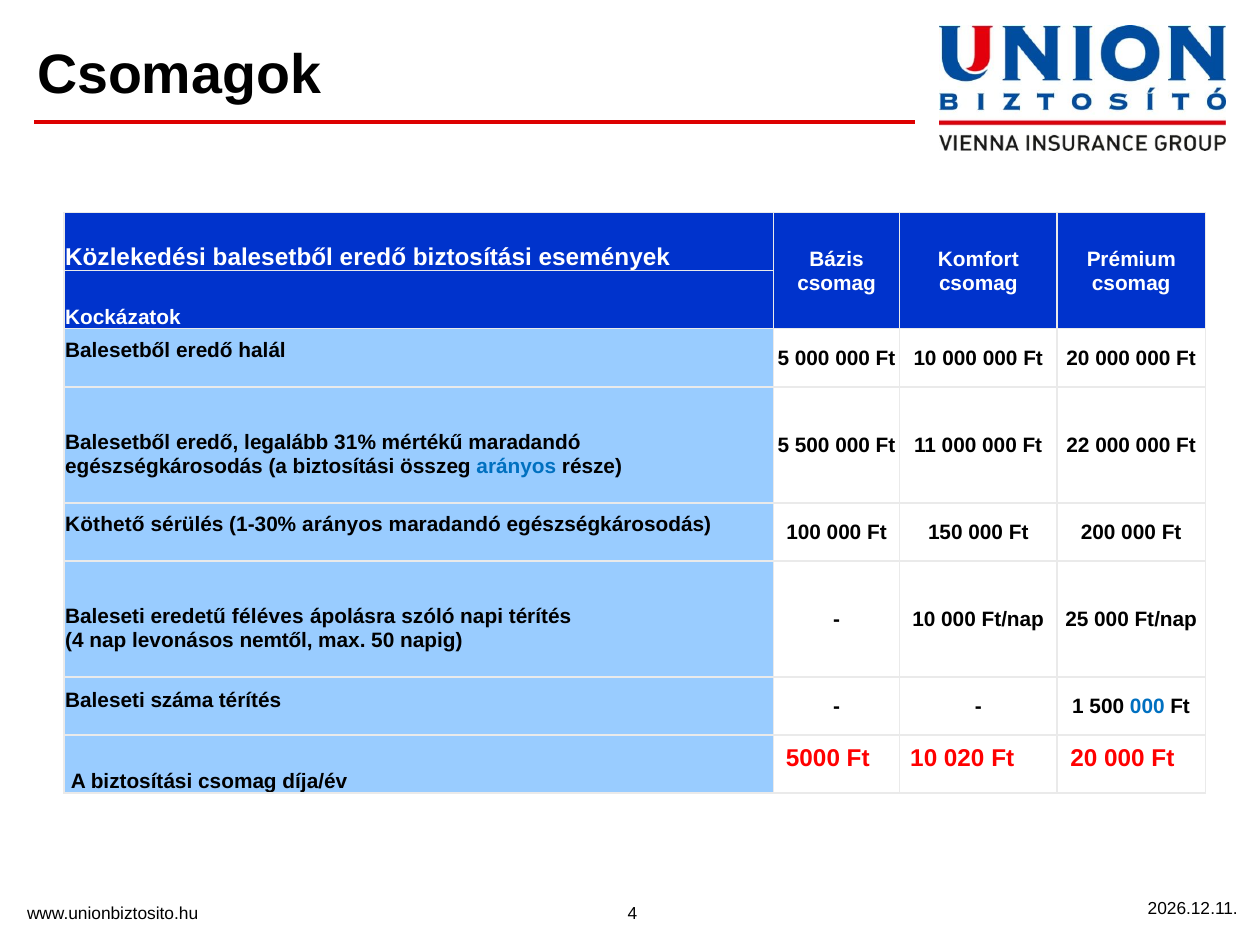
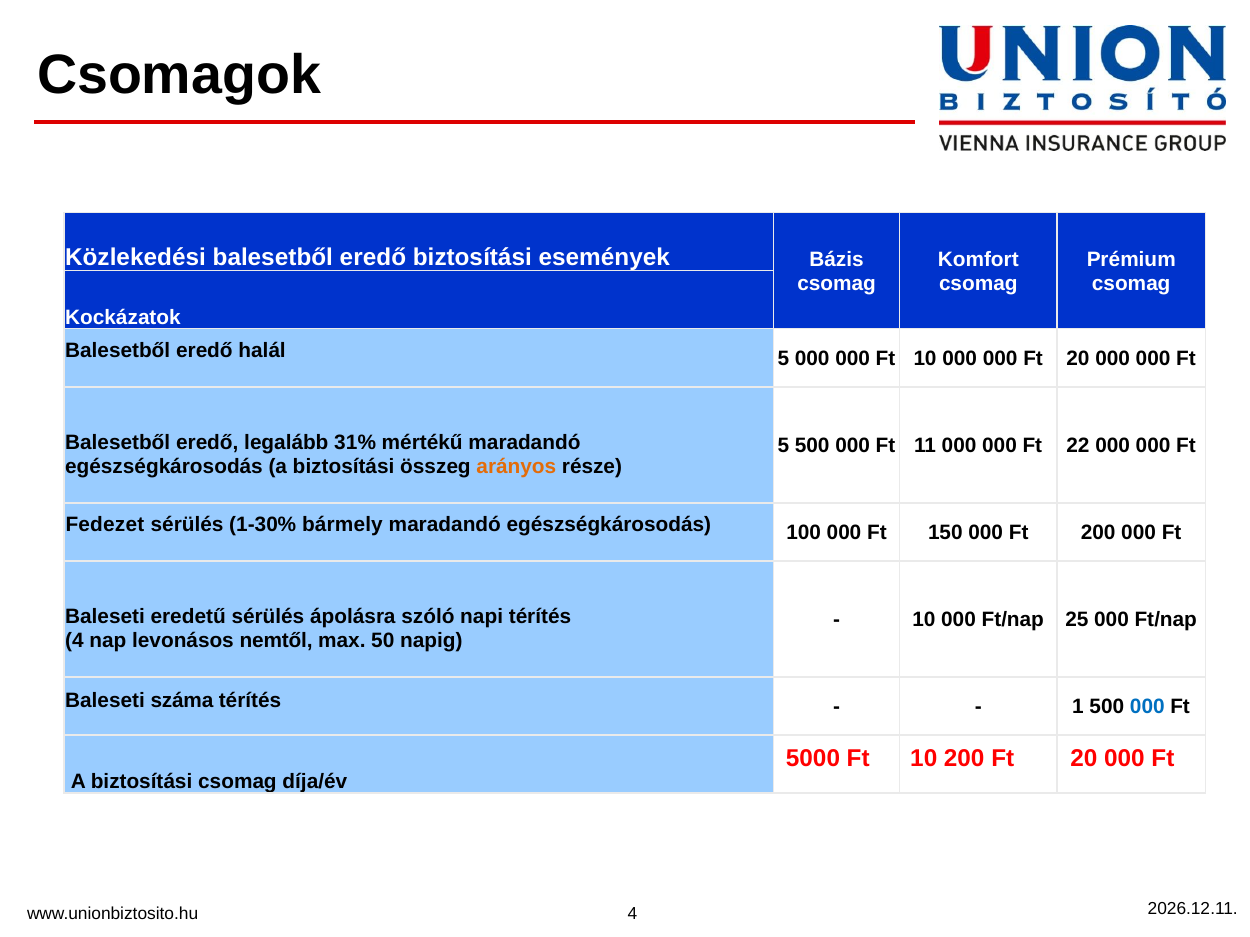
arányos colour: blue -> orange (516, 467)
Köthető: Köthető -> Fedezet (105, 525)
1-30% arányos: arányos -> bármely (342, 525)
eredetű féléves: féléves -> sérülés (268, 617)
10 020: 020 -> 200 (964, 759)
